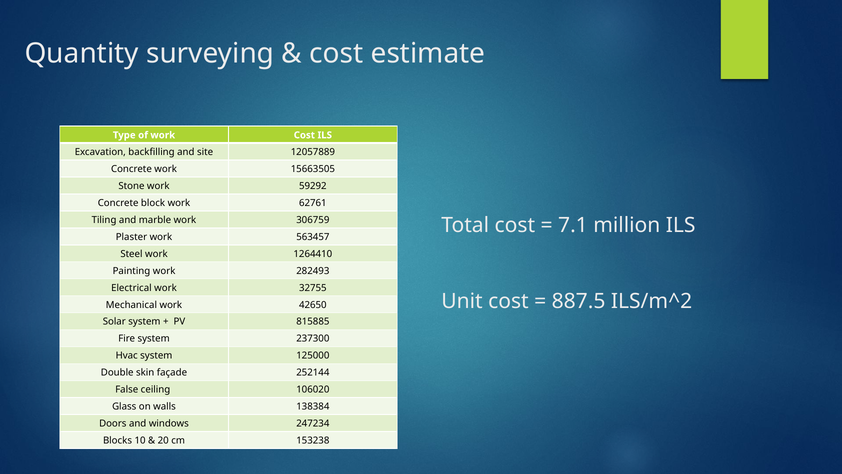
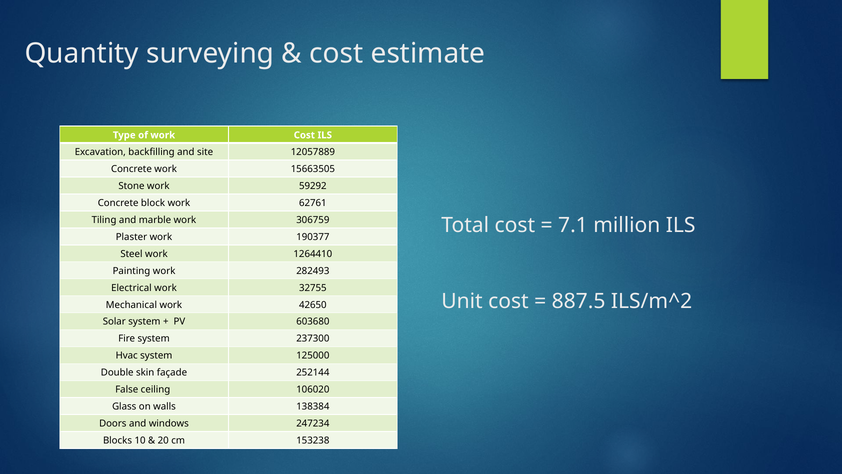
563457: 563457 -> 190377 (313, 237)
815885: 815885 -> 603680 (313, 322)
